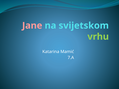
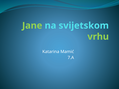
Jane colour: pink -> light green (32, 26)
